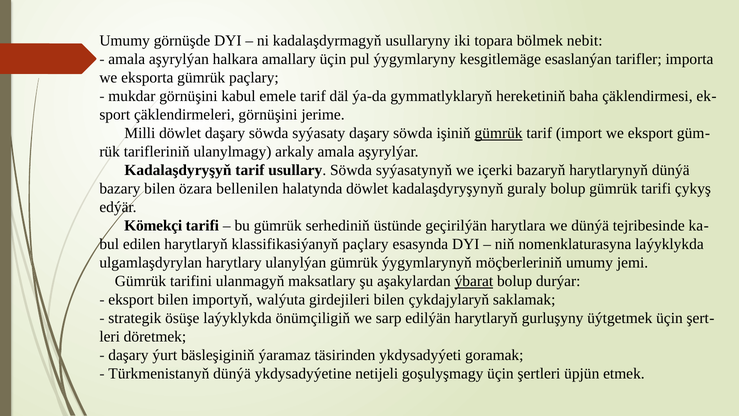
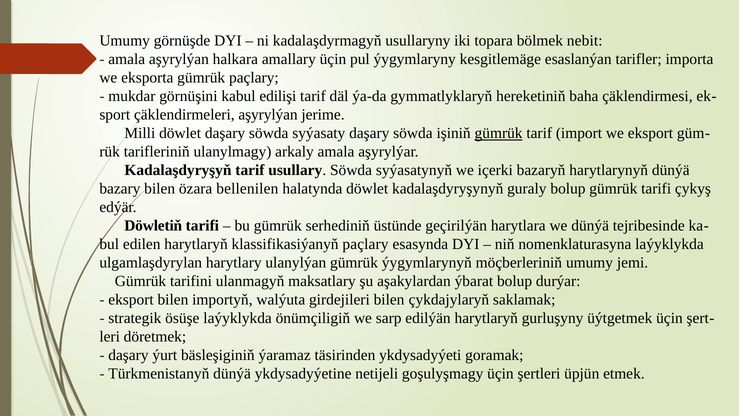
emele: emele -> edilişi (278, 96)
çäklendirmeleri görnüşini: görnüşini -> aşyrylýan (268, 115)
Kömekçi: Kömekçi -> Döwletiň (153, 226)
ýbarat underline: present -> none (474, 281)
